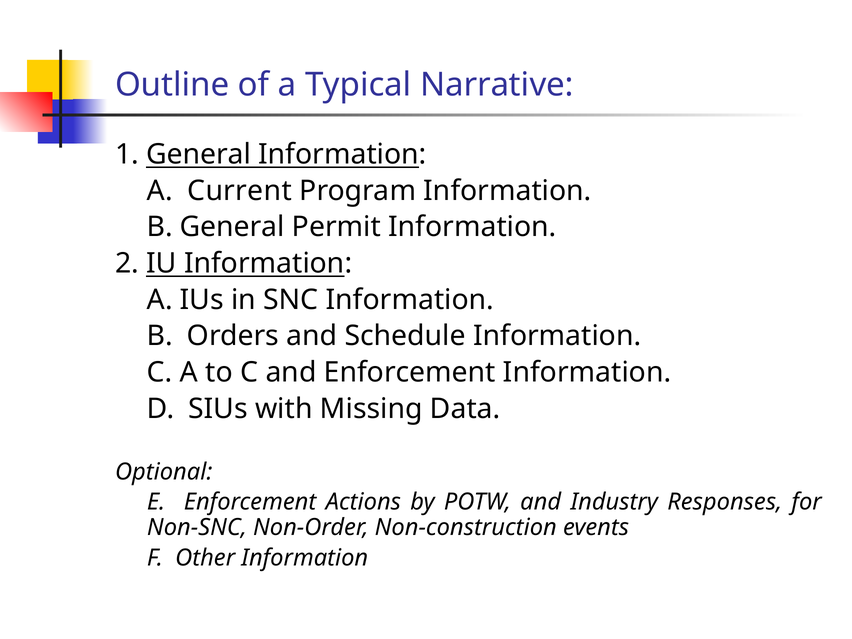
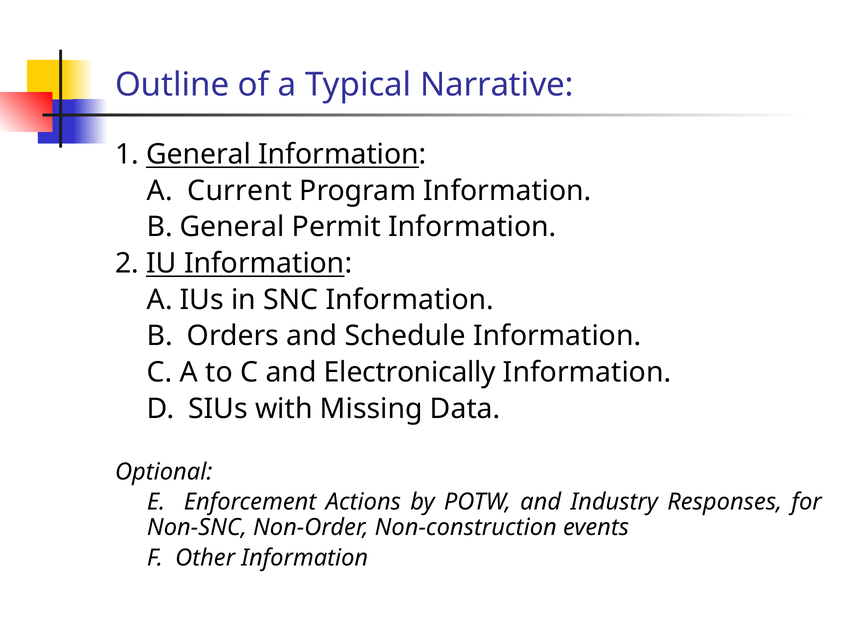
and Enforcement: Enforcement -> Electronically (410, 372)
